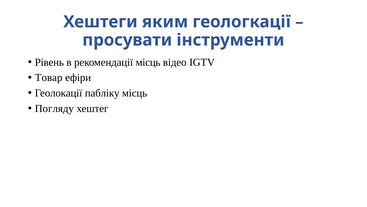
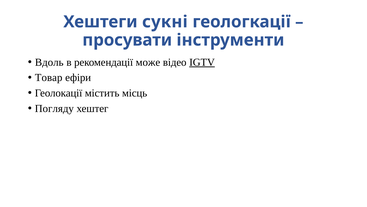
яким: яким -> сукні (165, 22)
Рівень: Рівень -> Вдоль (49, 62)
рекомендації місць: місць -> може (148, 62)
IGTV underline: none -> present (202, 62)
пабліку: пабліку -> містить (102, 93)
